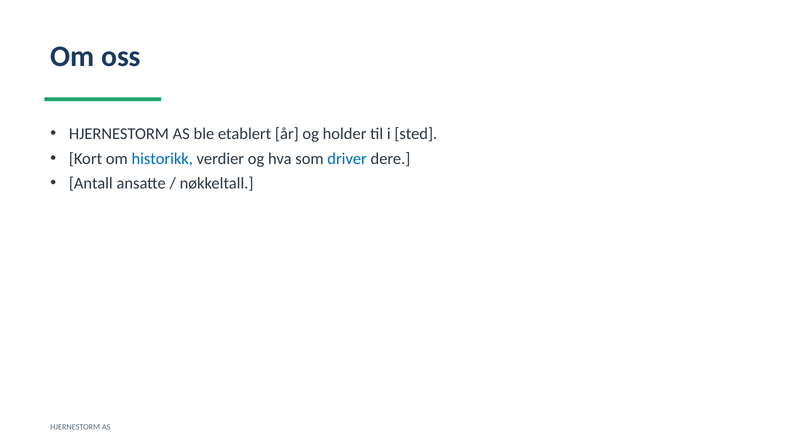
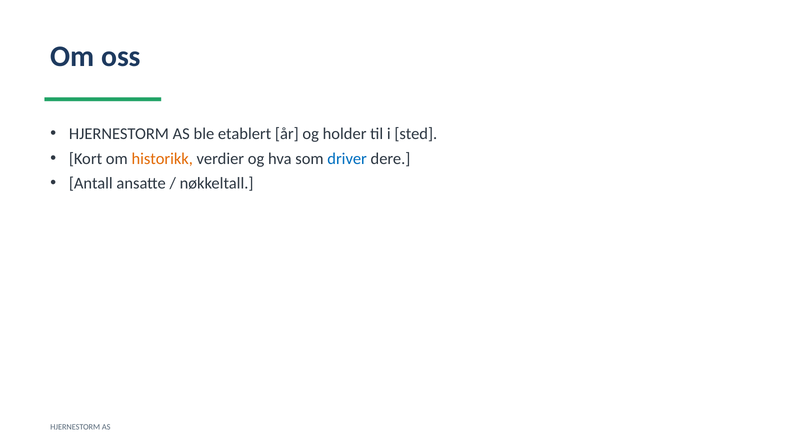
historikk colour: blue -> orange (162, 159)
